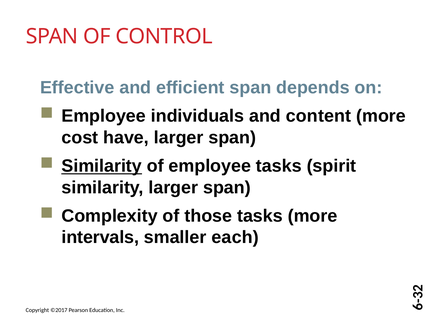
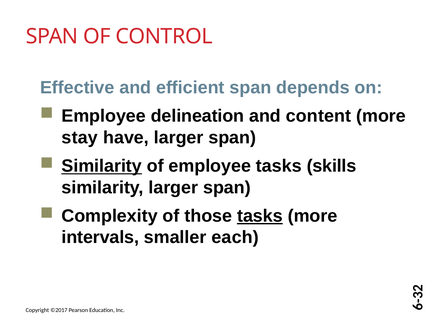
individuals: individuals -> delineation (198, 116)
cost: cost -> stay (80, 138)
spirit: spirit -> skills (332, 166)
tasks underline: none -> present (260, 217)
